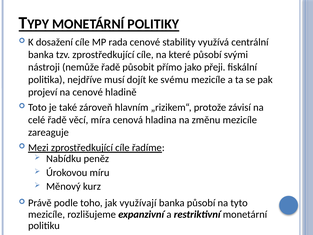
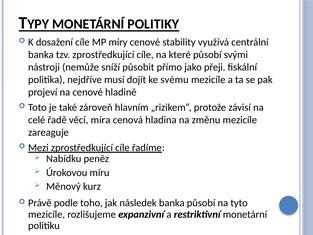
rada: rada -> míry (118, 42)
nemůže řadě: řadě -> sníží (111, 67)
využívají: využívají -> následek (138, 203)
